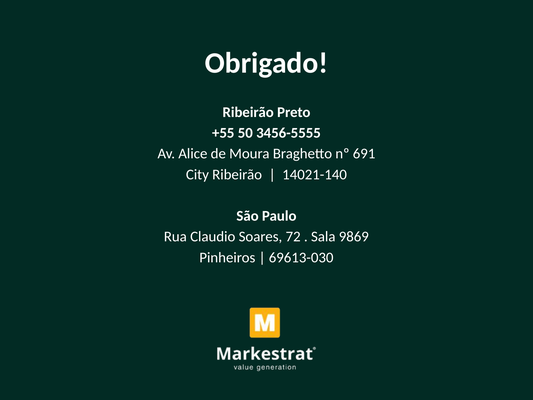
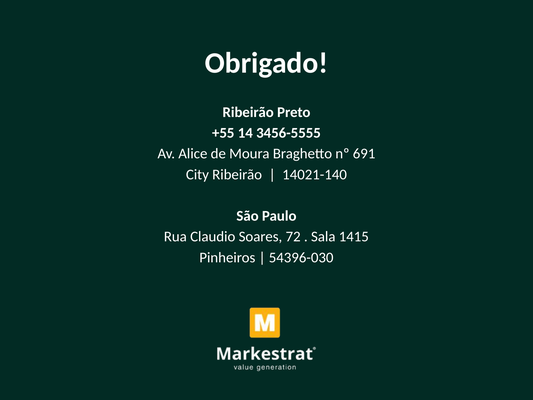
50: 50 -> 14 (245, 133)
9869: 9869 -> 1415 (354, 237)
69613-030: 69613-030 -> 54396-030 (301, 257)
